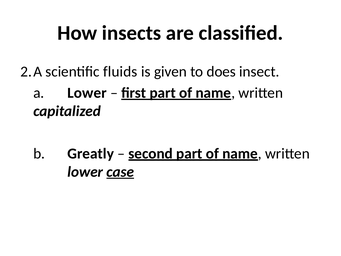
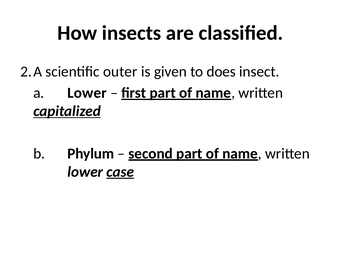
fluids: fluids -> outer (120, 72)
capitalized underline: none -> present (67, 111)
Greatly: Greatly -> Phylum (91, 153)
